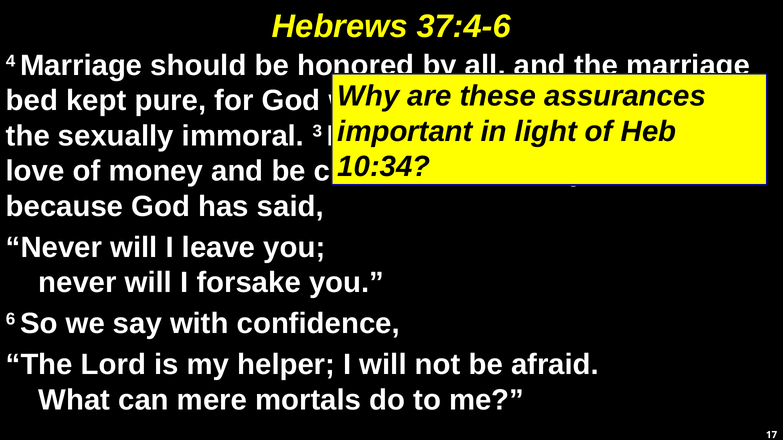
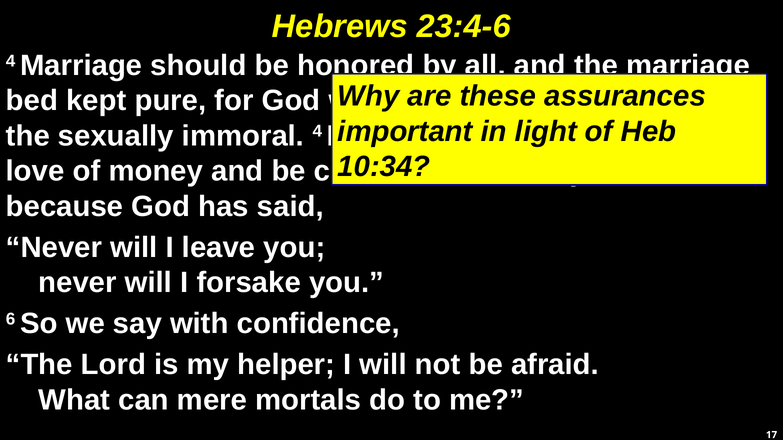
37:4-6: 37:4-6 -> 23:4-6 (464, 27)
immoral 3: 3 -> 4 (317, 131)
